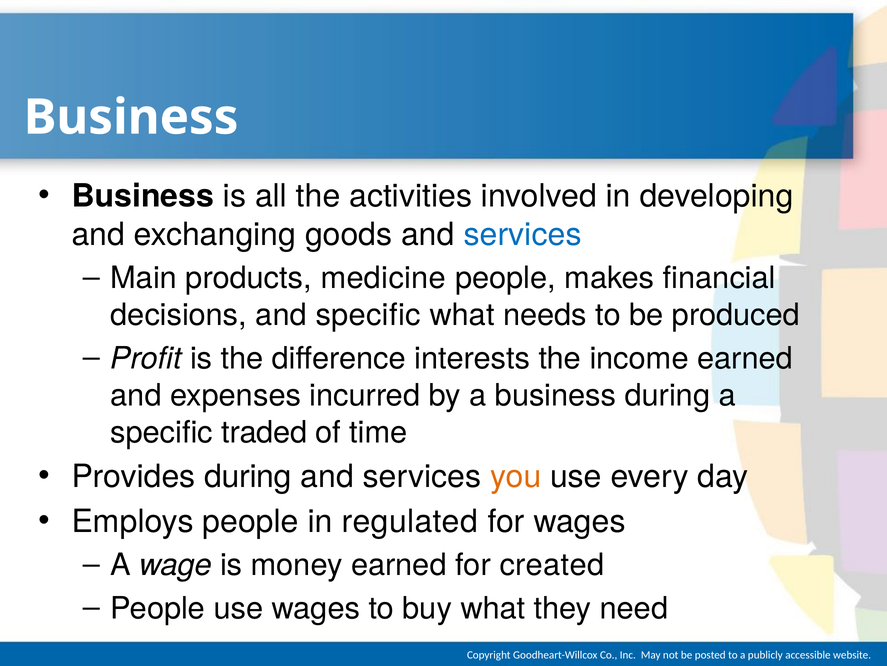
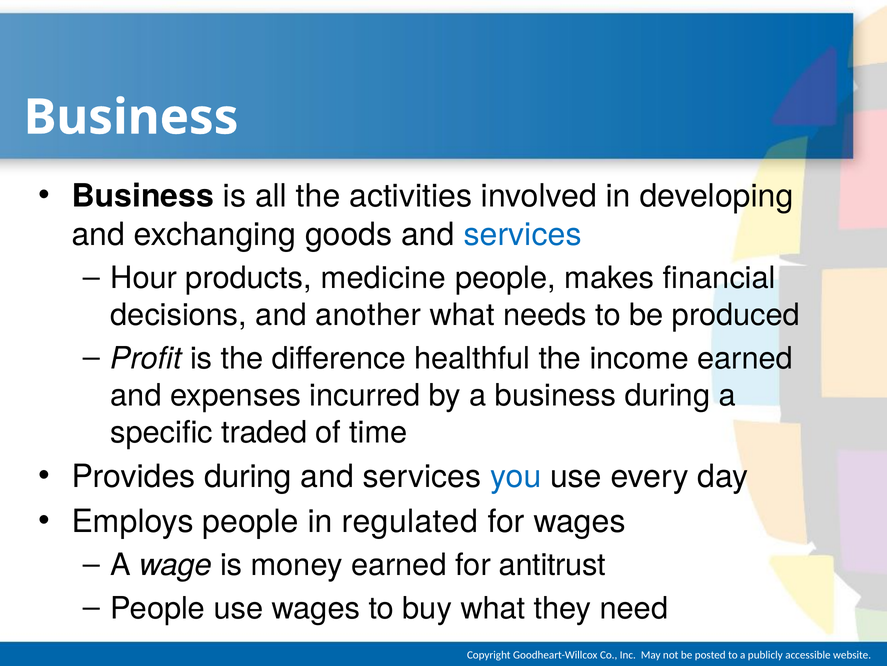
Main: Main -> Hour (144, 278)
and specific: specific -> another (368, 315)
interests: interests -> healthful (472, 358)
you colour: orange -> blue (516, 476)
created: created -> antitrust (552, 565)
